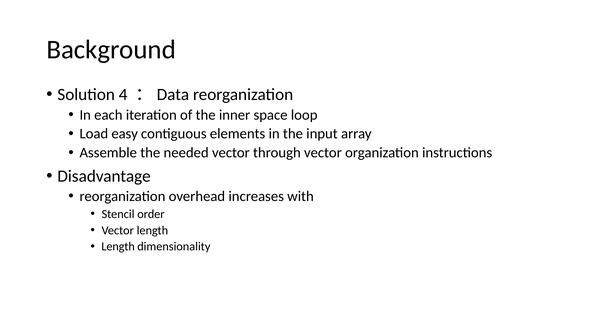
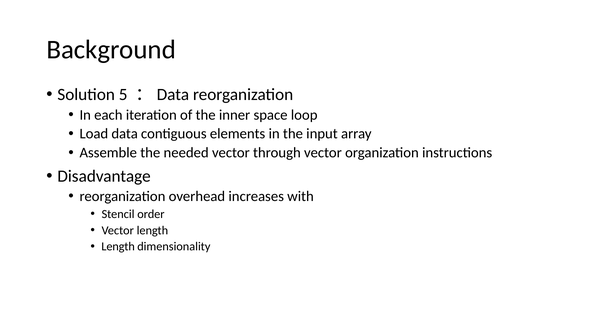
4: 4 -> 5 (123, 95)
easy: easy -> data (125, 134)
